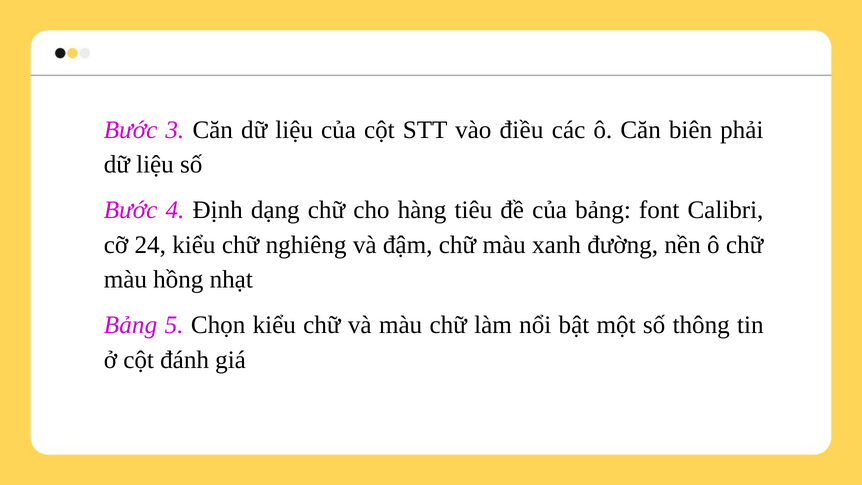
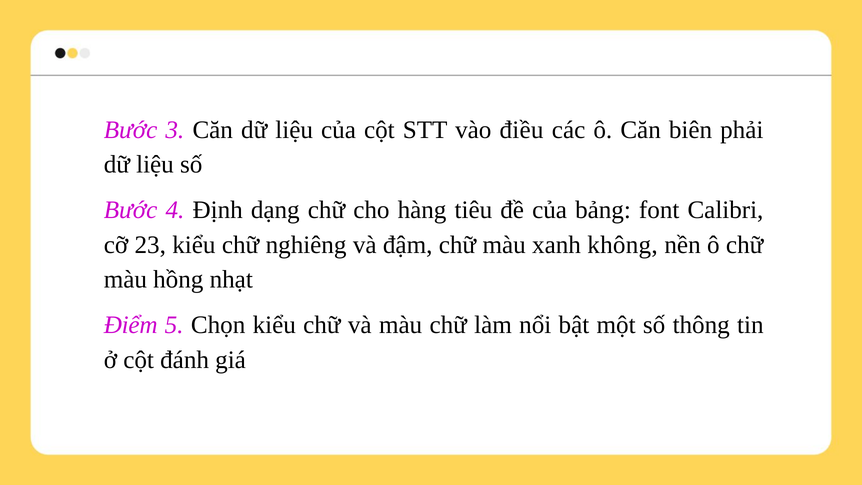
24: 24 -> 23 (150, 245)
đường: đường -> không (623, 245)
Bảng: Bảng -> Điểm (131, 325)
